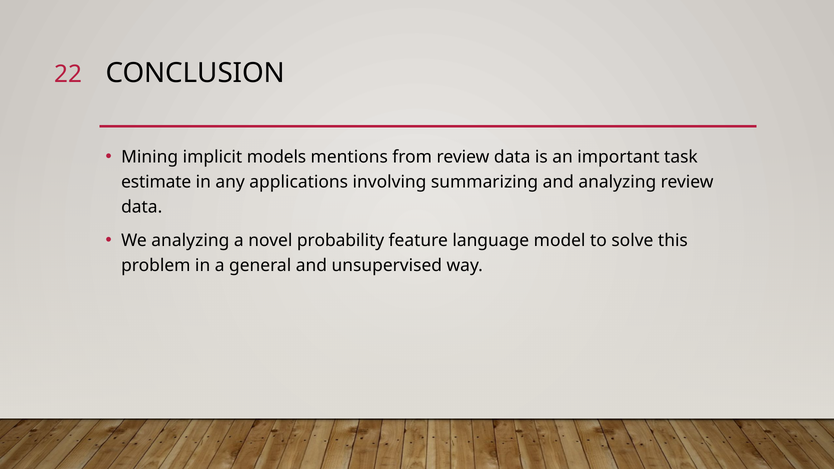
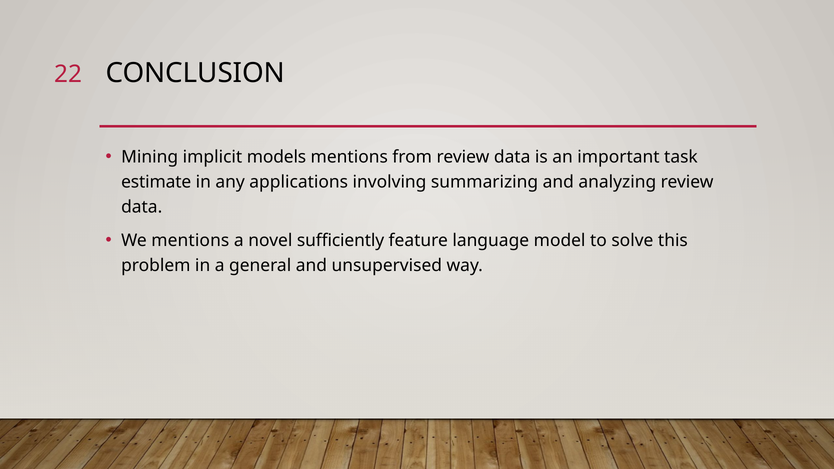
We analyzing: analyzing -> mentions (190, 241)
probability: probability -> sufficiently (341, 241)
